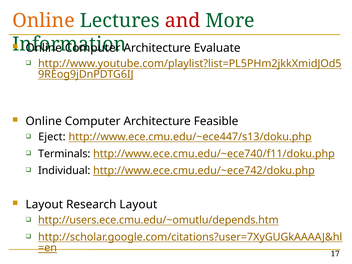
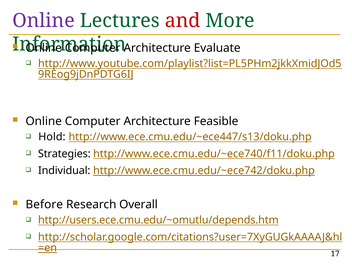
Online colour: orange -> purple (44, 21)
Eject: Eject -> Hold (52, 137)
Terminals: Terminals -> Strategies (64, 154)
Layout: Layout -> Before (44, 205)
Research Layout: Layout -> Overall (138, 205)
